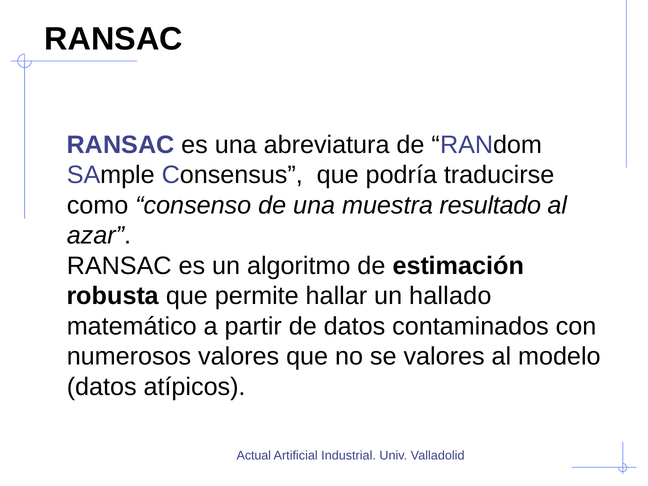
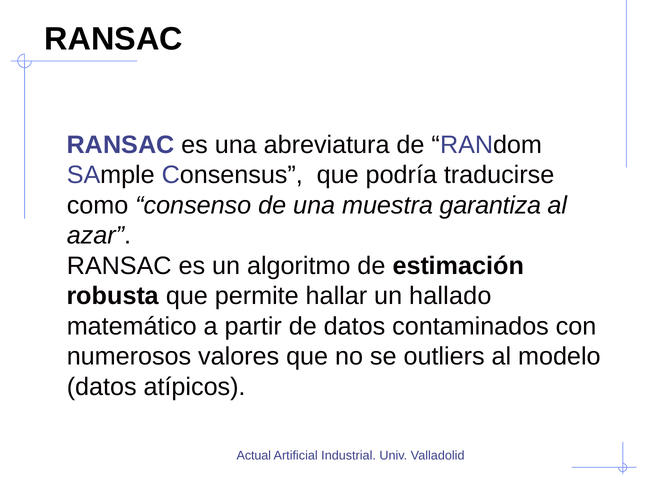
resultado: resultado -> garantiza (490, 205)
se valores: valores -> outliers (444, 357)
